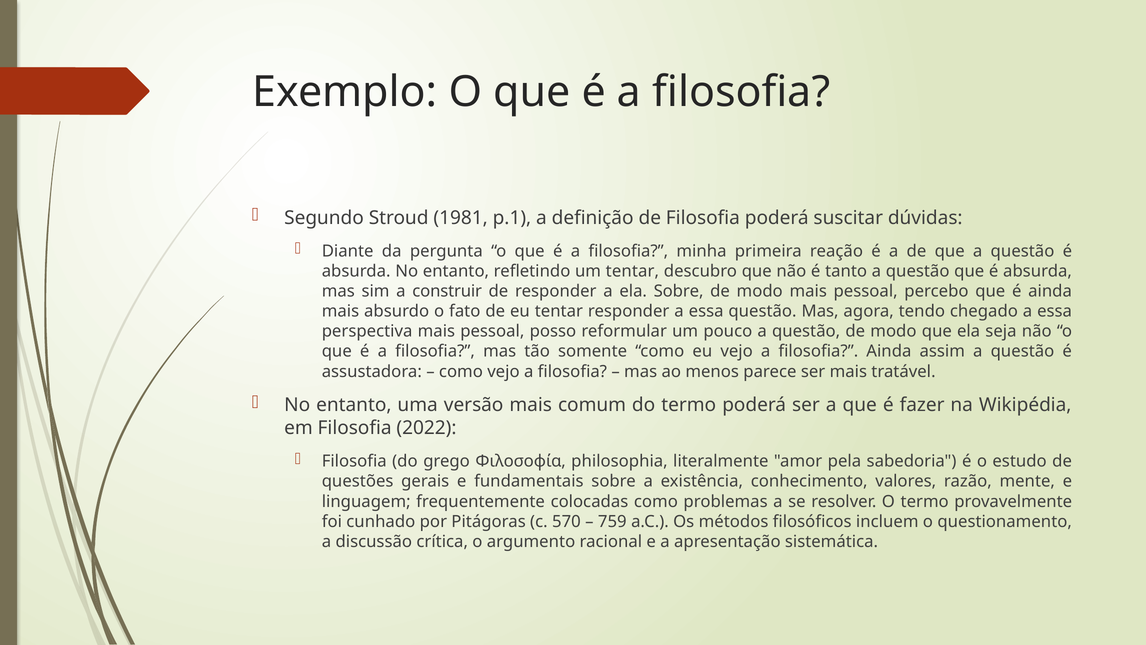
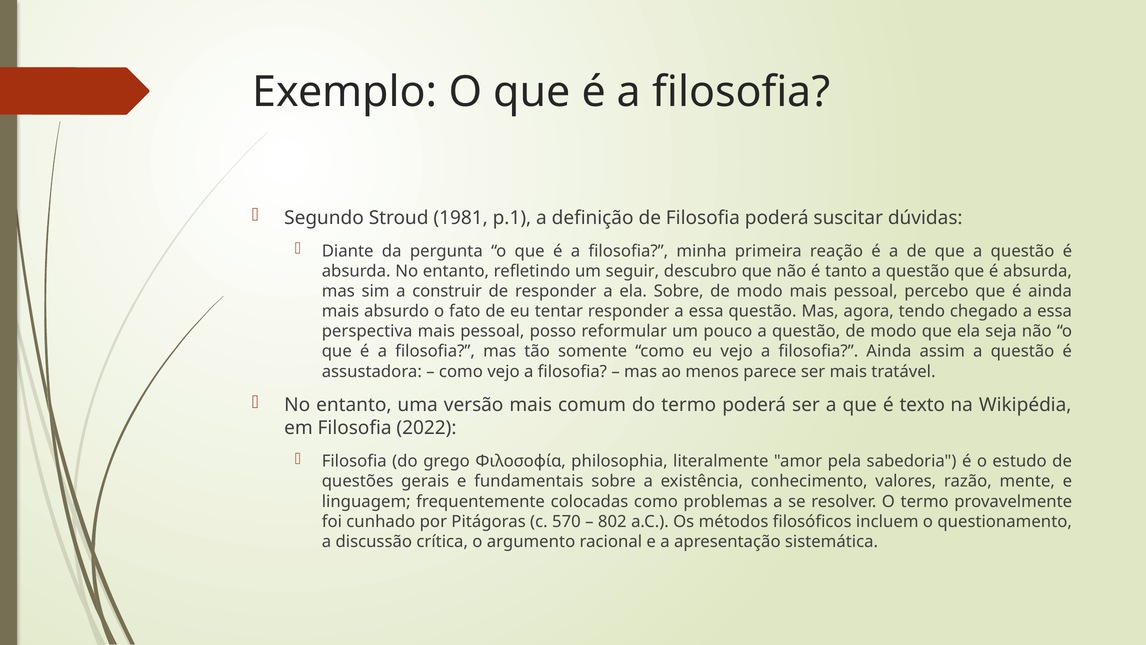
um tentar: tentar -> seguir (632, 271)
fazer: fazer -> texto (922, 405)
759: 759 -> 802 (612, 521)
